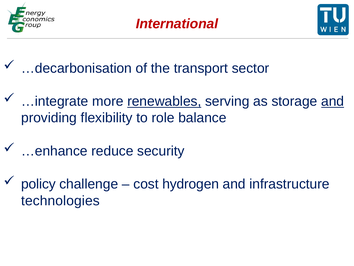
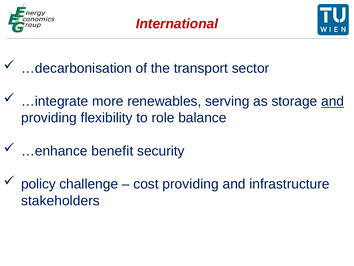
renewables underline: present -> none (164, 101)
reduce: reduce -> benefit (112, 151)
cost hydrogen: hydrogen -> providing (191, 184)
technologies: technologies -> stakeholders (60, 200)
